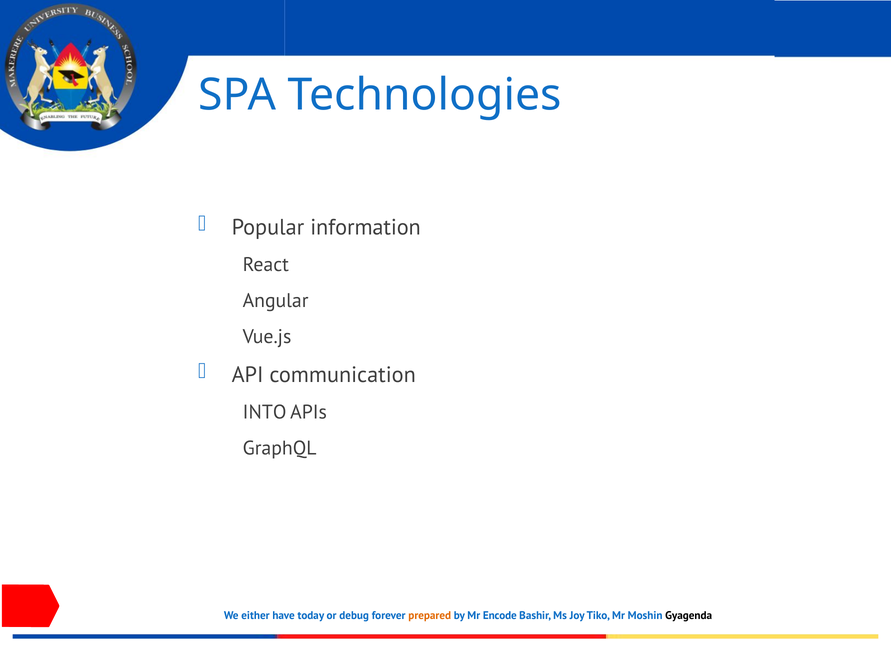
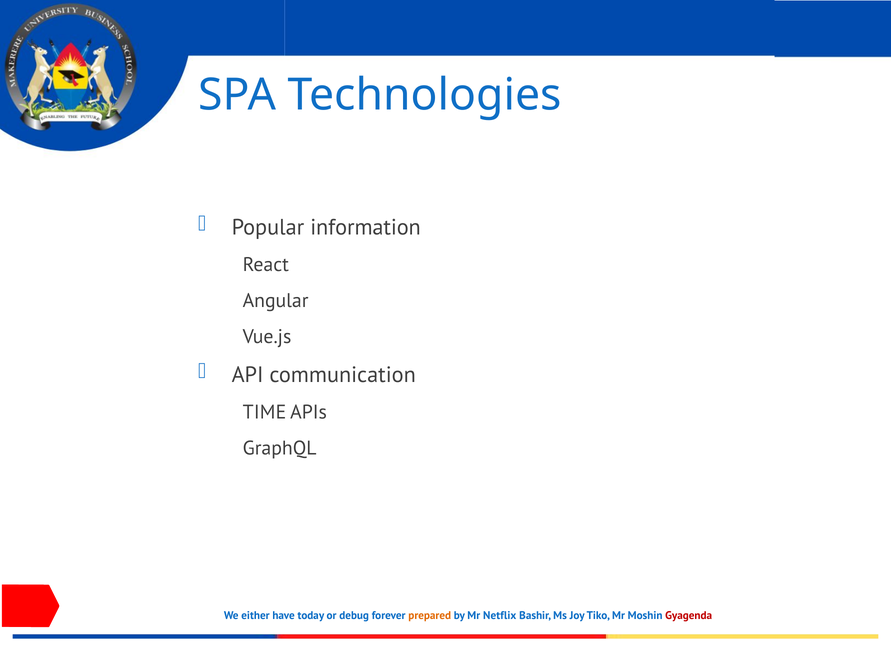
INTO: INTO -> TIME (265, 412)
Encode: Encode -> Netflix (500, 616)
Gyagenda colour: black -> red (689, 616)
